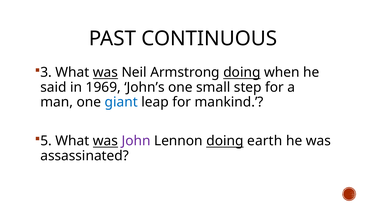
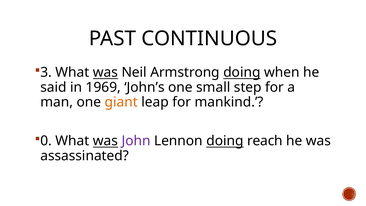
giant colour: blue -> orange (121, 102)
5: 5 -> 0 (46, 141)
earth: earth -> reach (265, 141)
